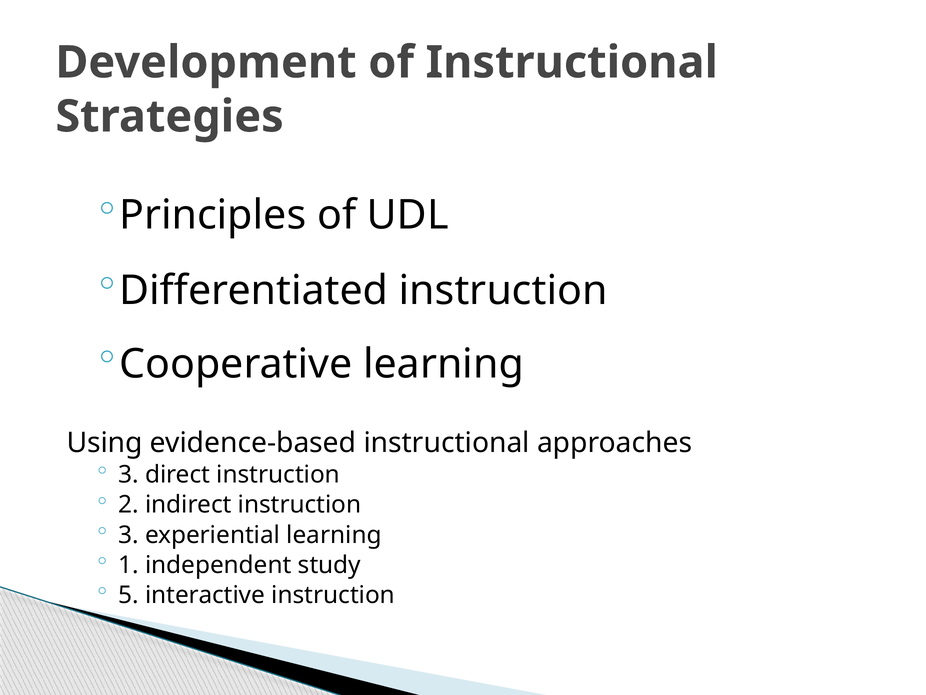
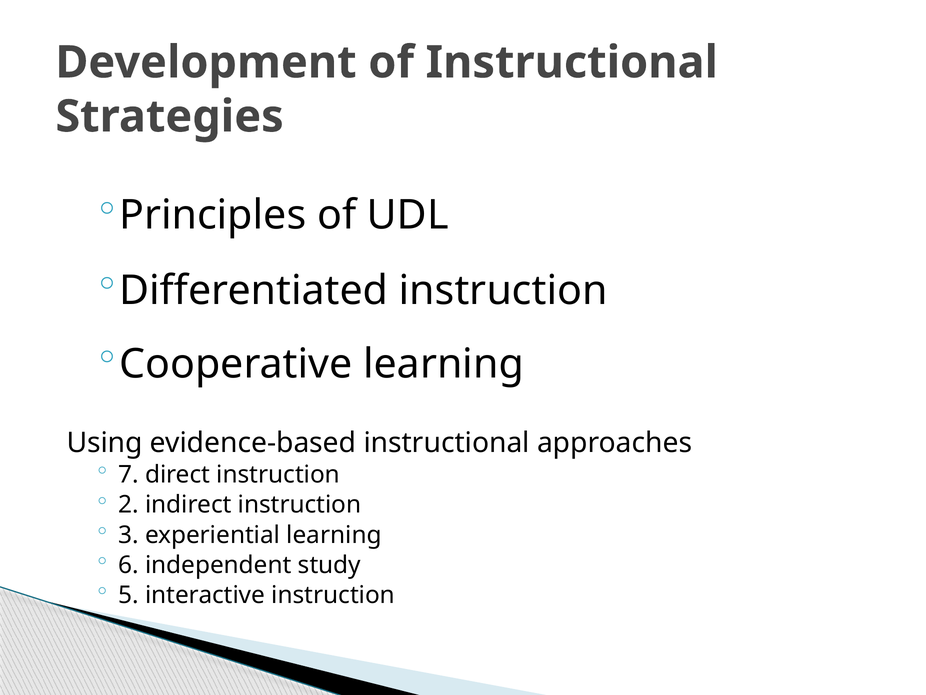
3: 3 -> 7 (129, 474)
1: 1 -> 6 (129, 565)
